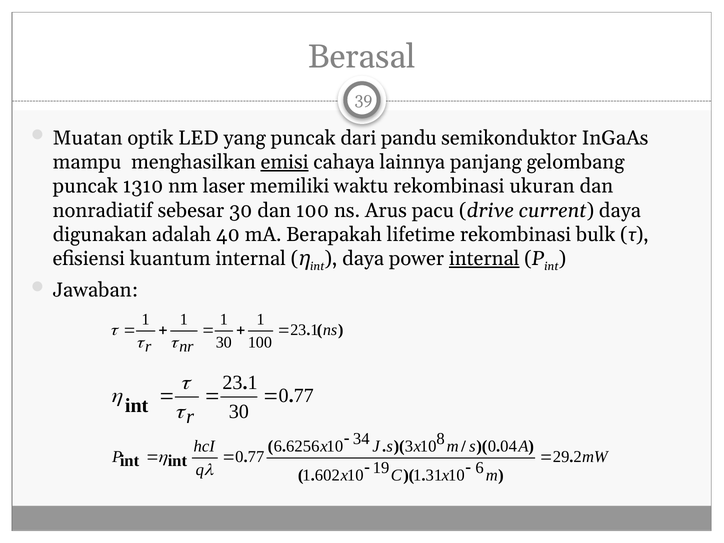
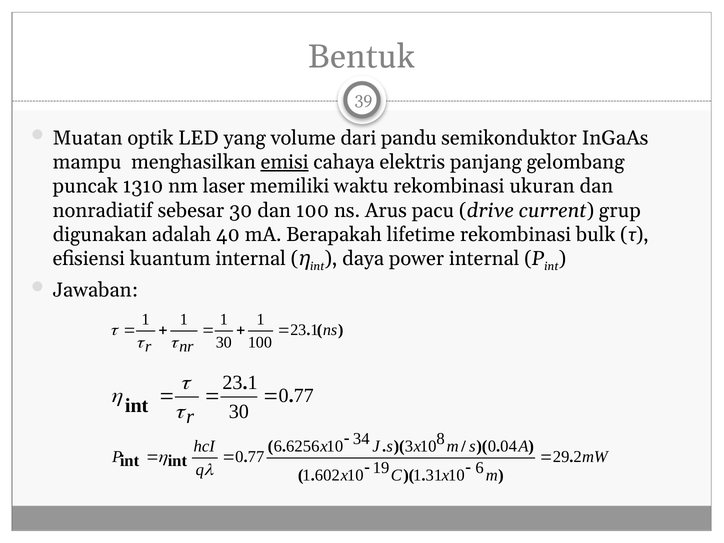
Berasal: Berasal -> Bentuk (362, 57)
yang puncak: puncak -> volume (303, 138)
lainnya: lainnya -> elektris (412, 162)
current daya: daya -> grup (620, 210)
internal underline: present -> none (484, 259)
